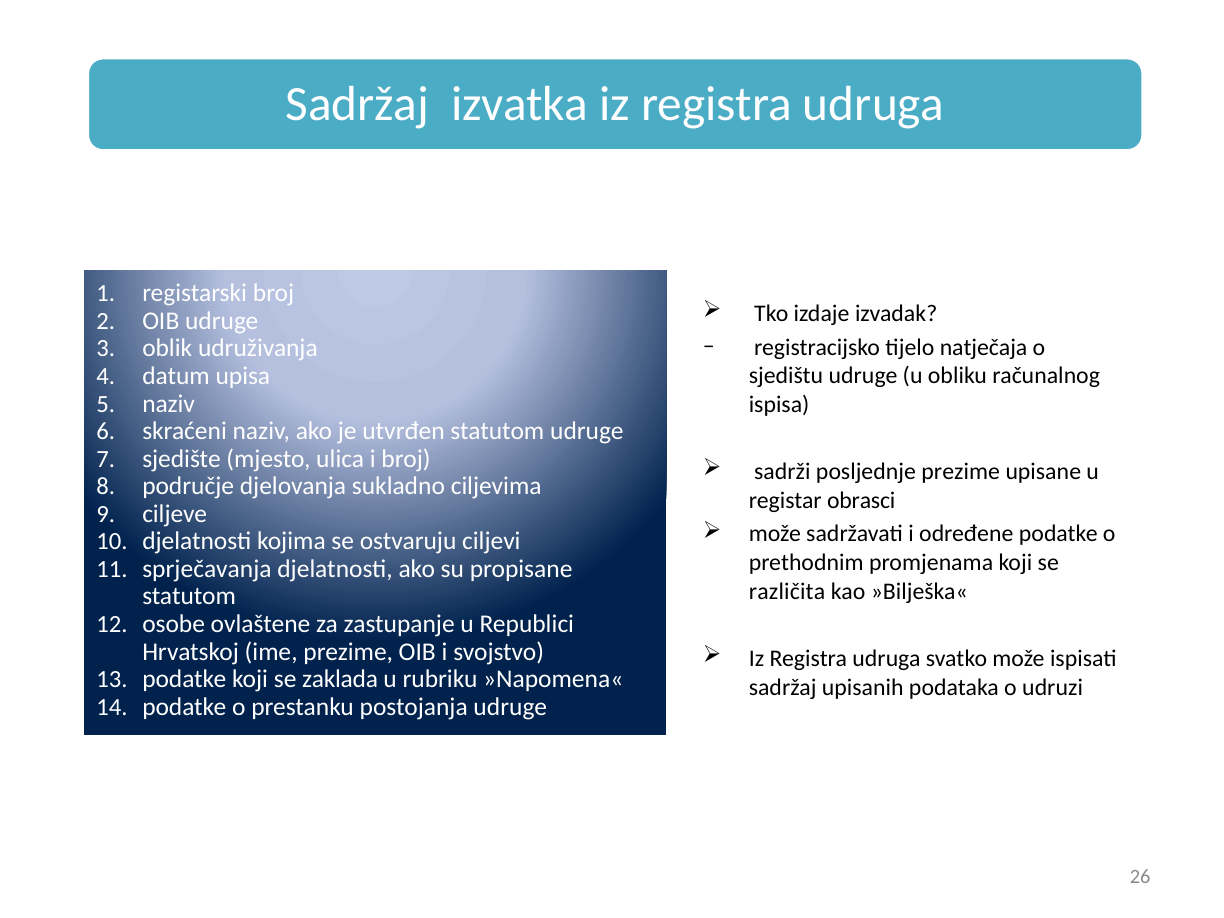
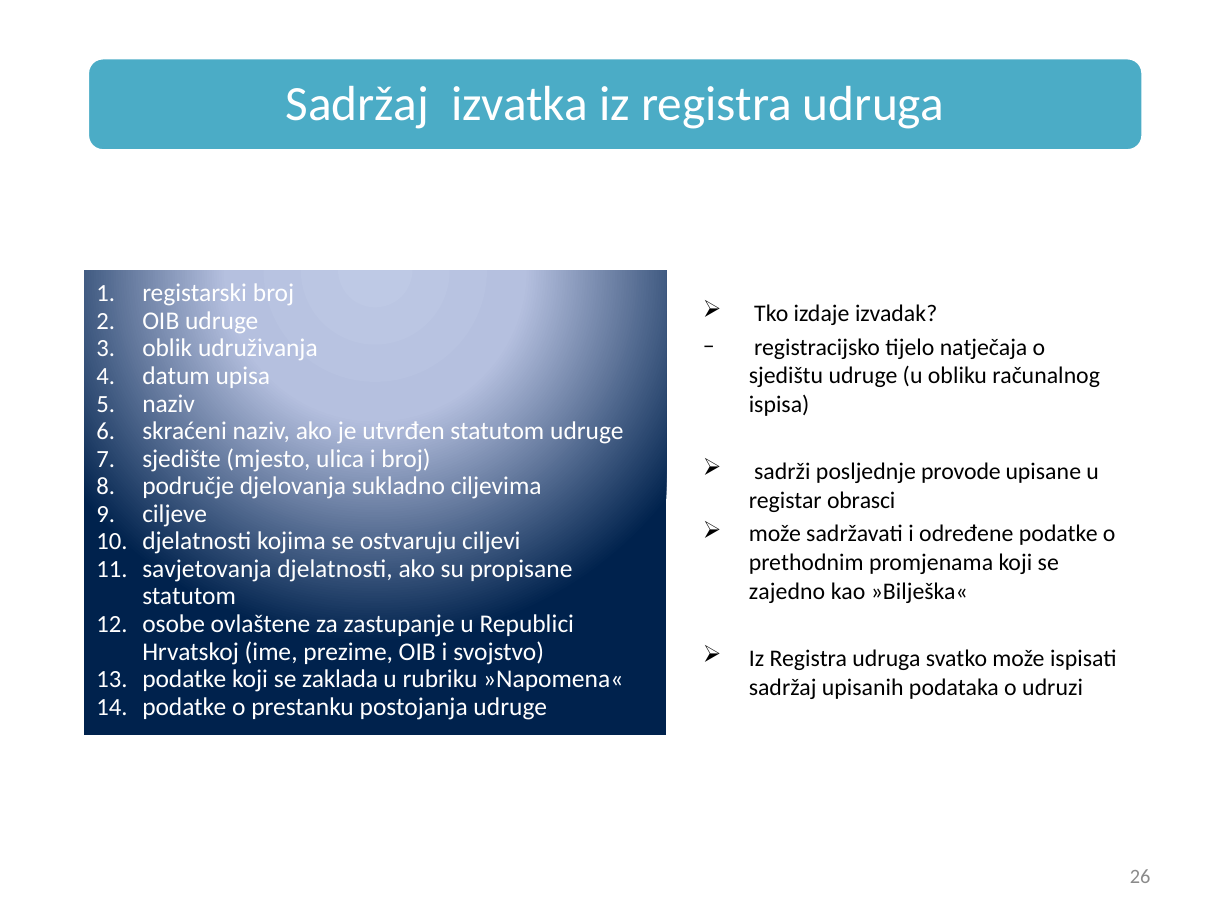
posljednje prezime: prezime -> provode (961, 472)
sprječavanja: sprječavanja -> savjetovanja (207, 569)
različita: različita -> zajedno (787, 591)
